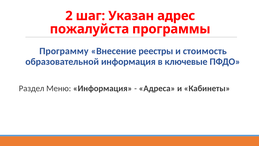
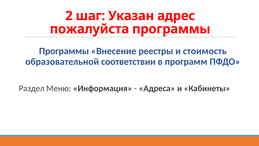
Программу: Программу -> Программы (64, 51)
образовательной информация: информация -> соответствии (128, 62)
ключевые: ключевые -> программ (186, 62)
